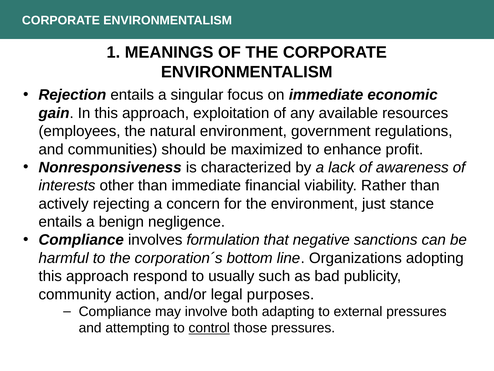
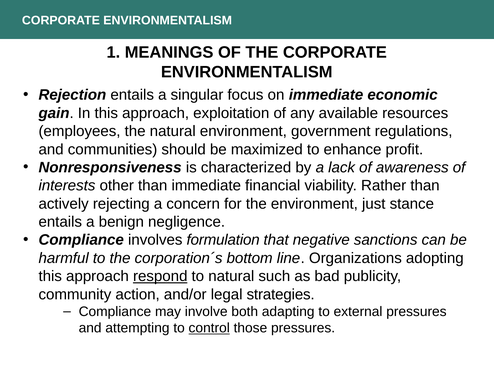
respond underline: none -> present (160, 276)
to usually: usually -> natural (231, 276)
purposes: purposes -> strategies (281, 294)
